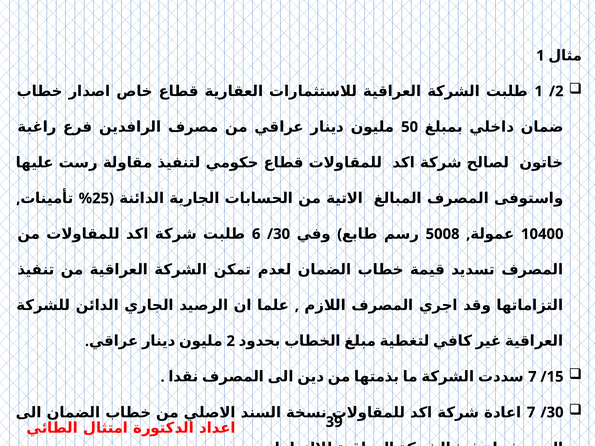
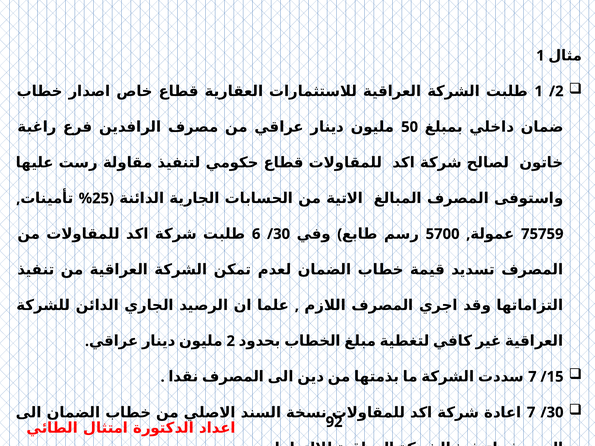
5008: 5008 -> 5700 (443, 234)
10400: 10400 -> 75759 (542, 234)
39: 39 -> 92 (334, 422)
